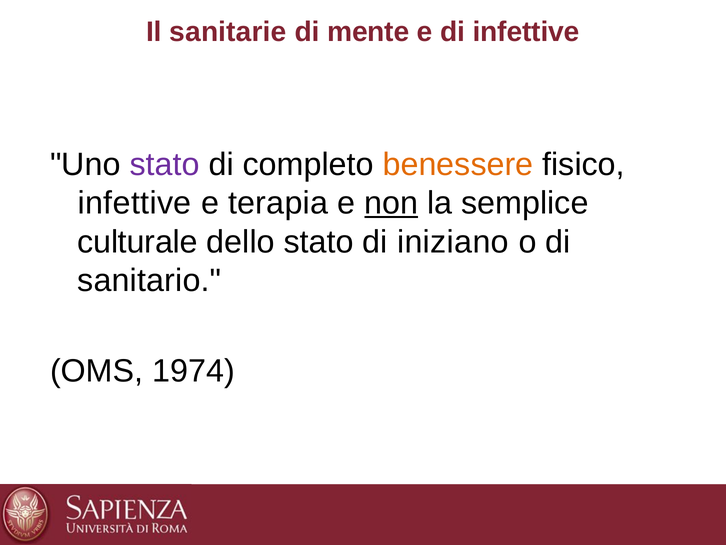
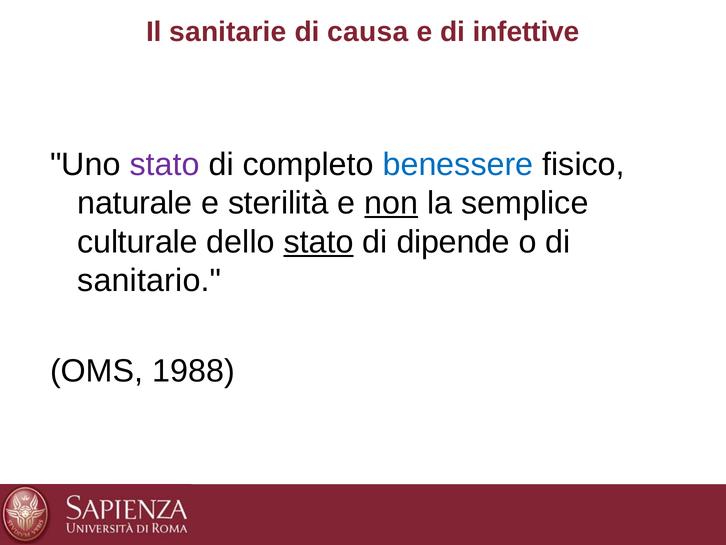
mente: mente -> causa (368, 32)
benessere colour: orange -> blue (458, 164)
infettive: infettive -> naturale (135, 203)
terapia: terapia -> sterilità (278, 203)
stato underline: none -> present (319, 242)
iniziano: iniziano -> dipende (453, 242)
1974: 1974 -> 1988 (194, 371)
